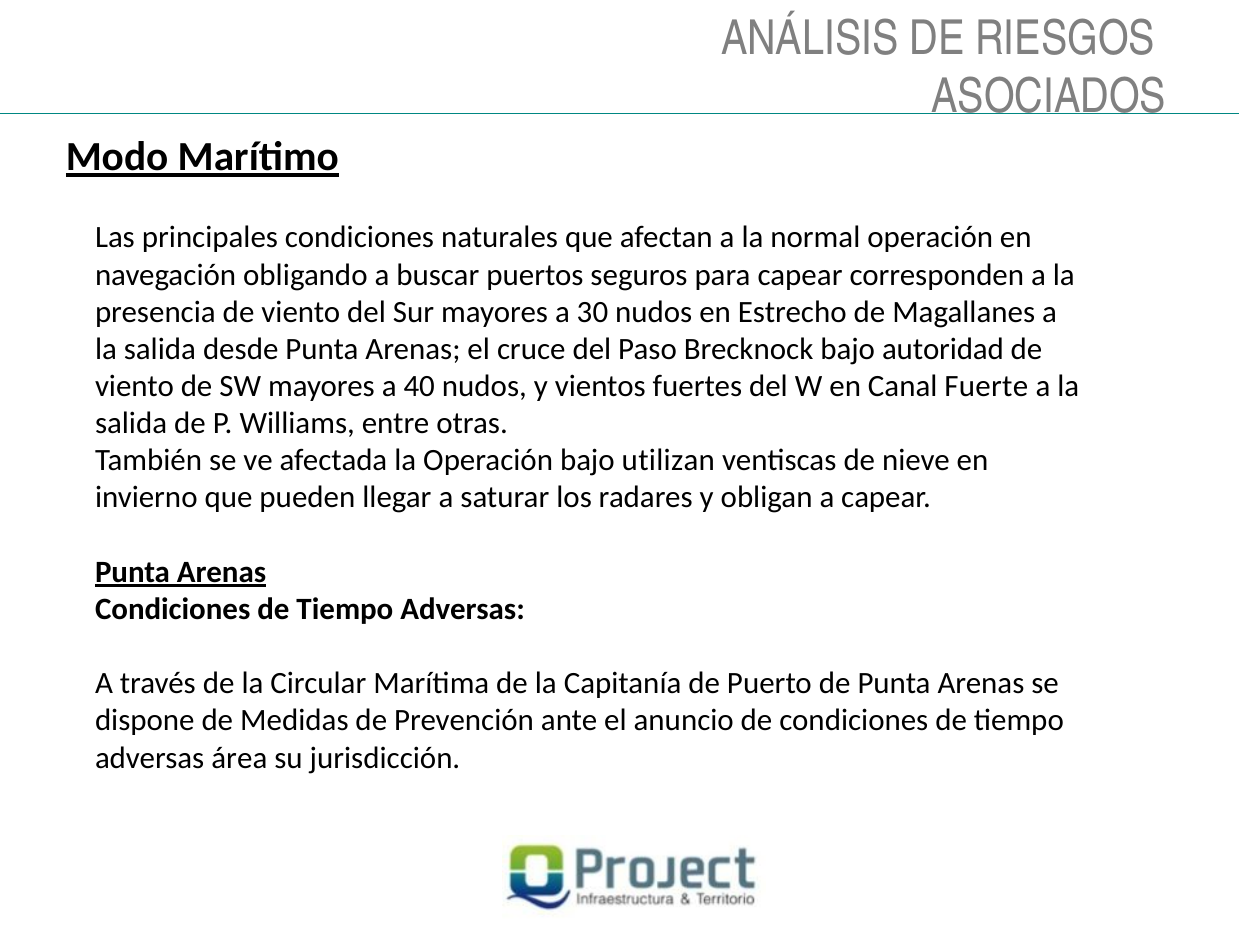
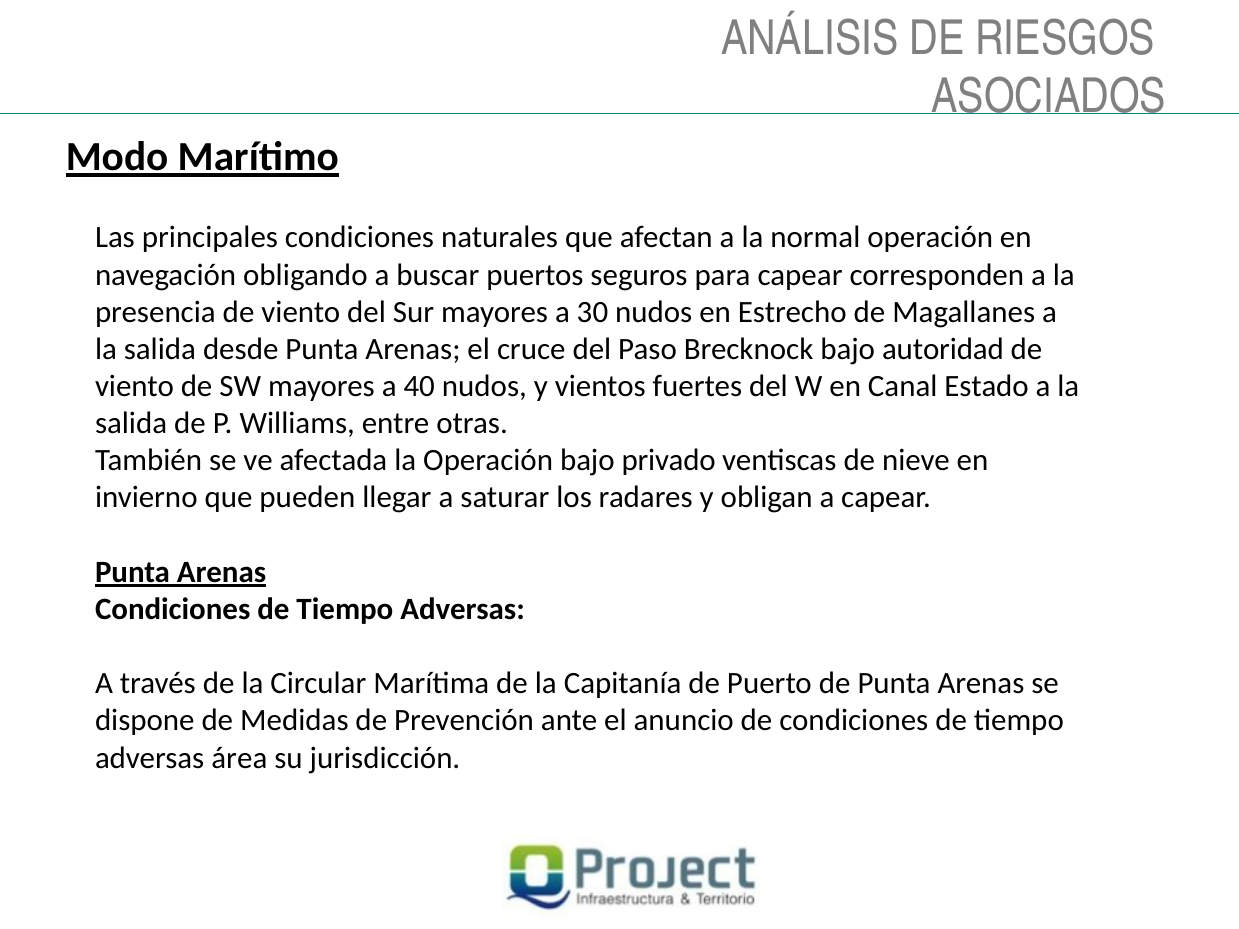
Fuerte: Fuerte -> Estado (987, 386)
utilizan: utilizan -> privado (669, 461)
